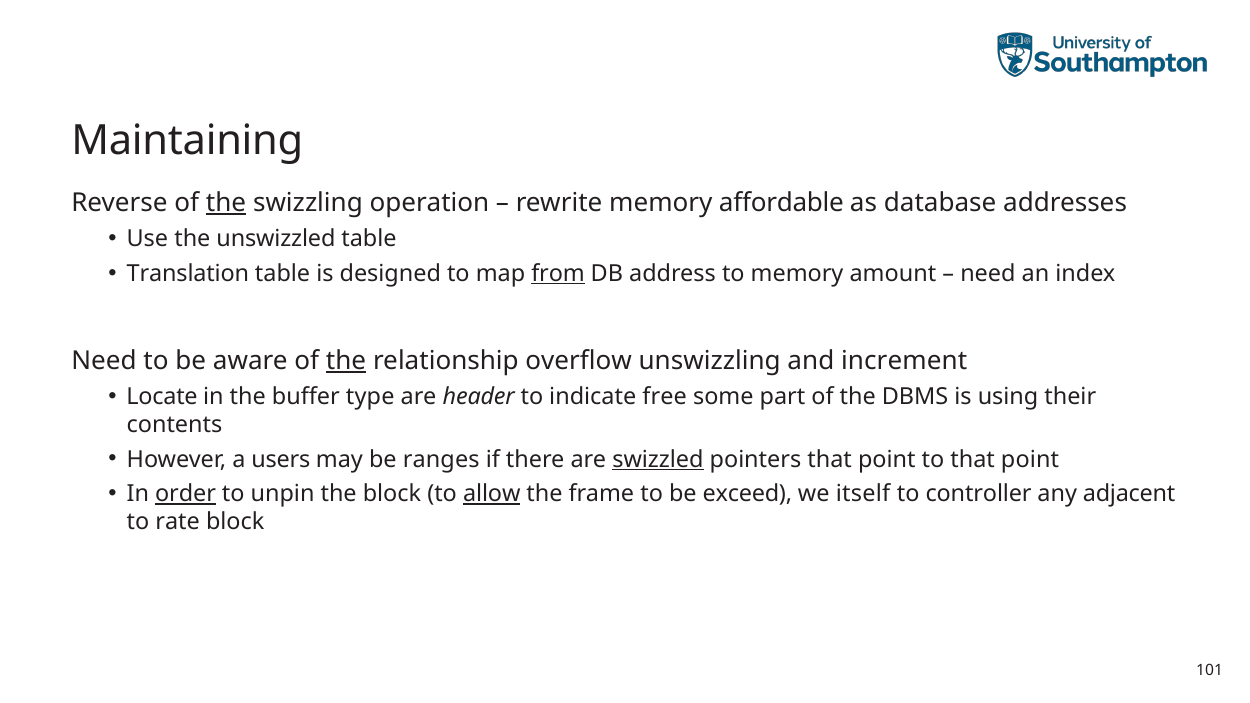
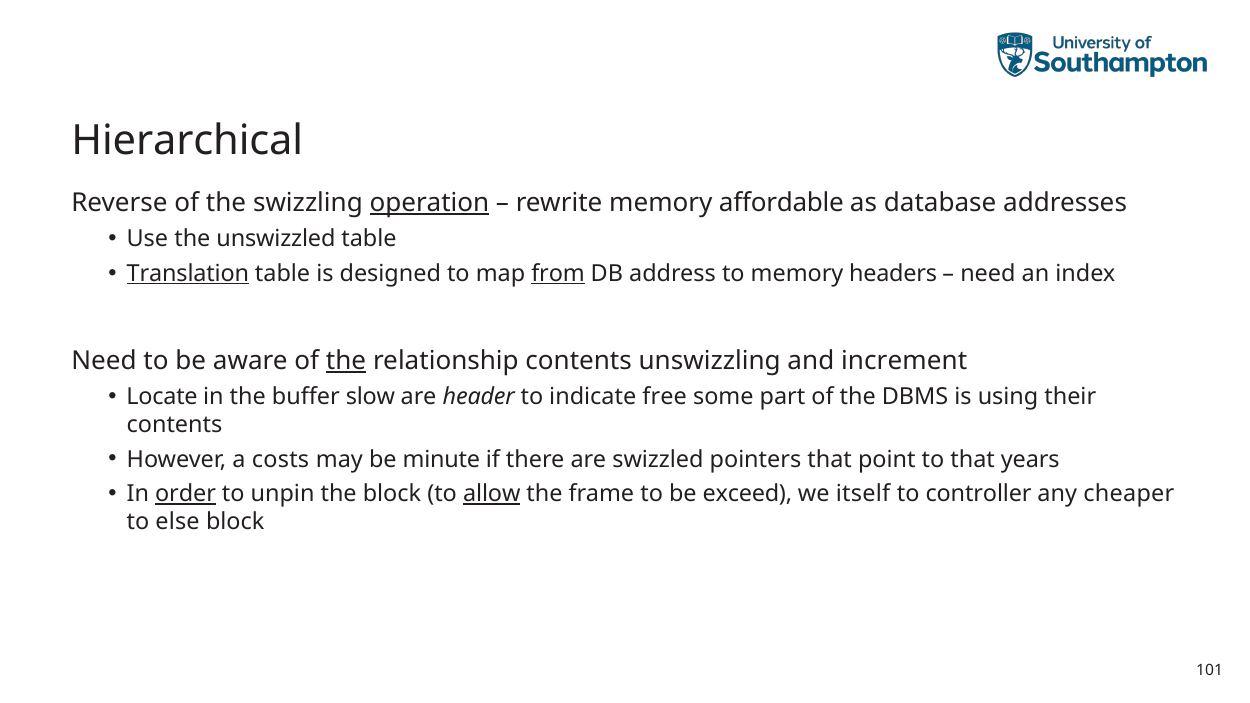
Maintaining: Maintaining -> Hierarchical (187, 141)
the underline: present -> none (226, 203)
operation underline: none -> present (429, 203)
Translation underline: none -> present (188, 274)
amount: amount -> headers (893, 274)
relationship overflow: overflow -> contents (579, 361)
type: type -> slow (370, 397)
users: users -> costs (281, 460)
ranges: ranges -> minute (441, 460)
swizzled underline: present -> none (658, 460)
to that point: point -> years (1030, 460)
adjacent: adjacent -> cheaper (1129, 494)
rate: rate -> else (177, 522)
